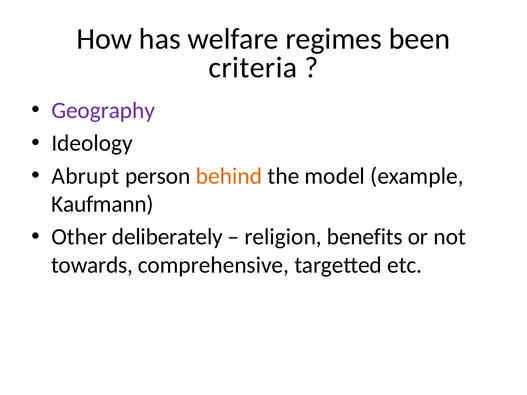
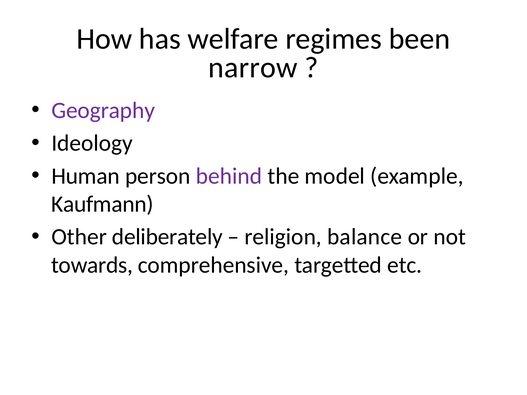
criteria: criteria -> narrow (253, 68)
Abrupt: Abrupt -> Human (86, 176)
behind colour: orange -> purple (229, 176)
benefits: benefits -> balance (365, 237)
